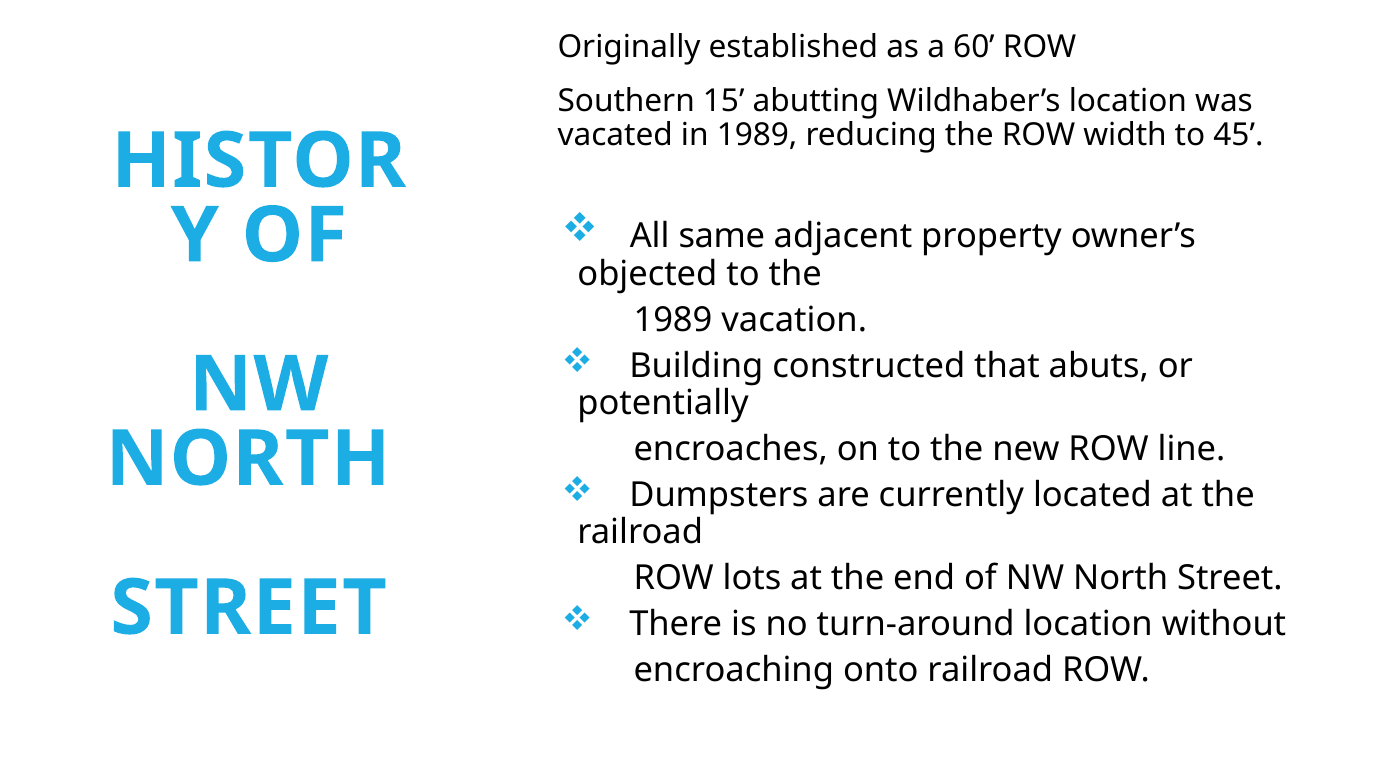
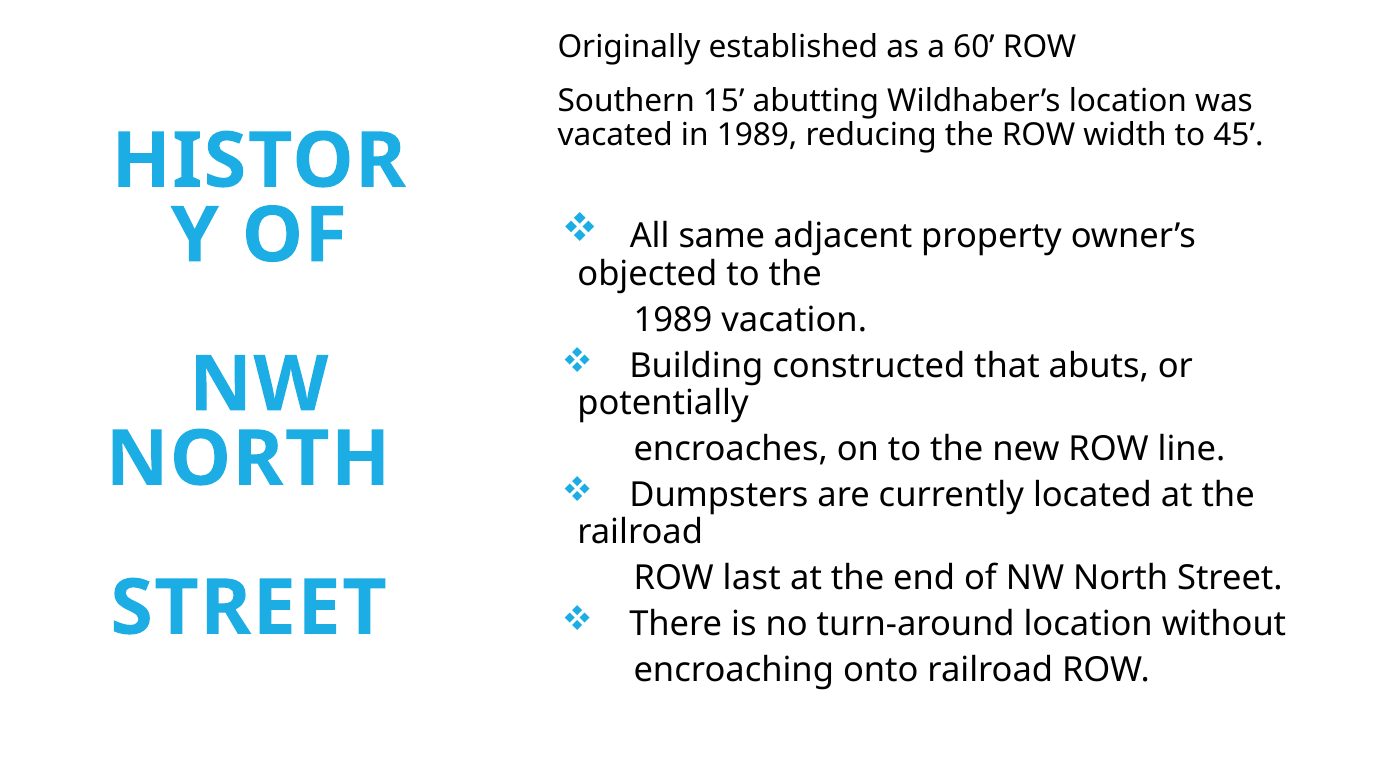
lots: lots -> last (752, 578)
